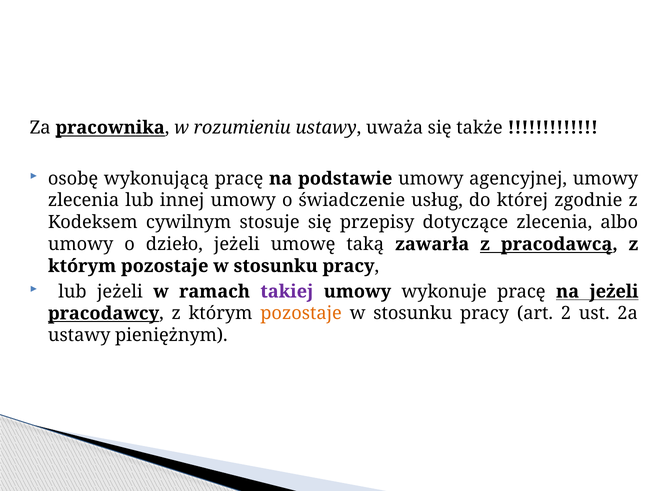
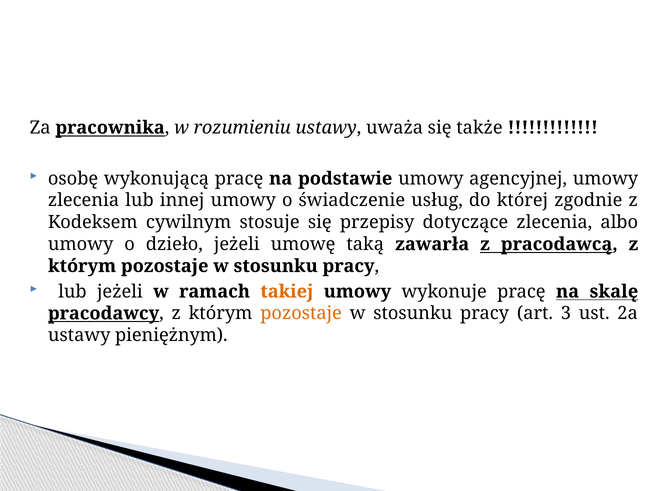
takiej colour: purple -> orange (287, 292)
na jeżeli: jeżeli -> skalę (614, 292)
2: 2 -> 3 (566, 314)
